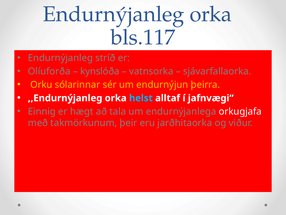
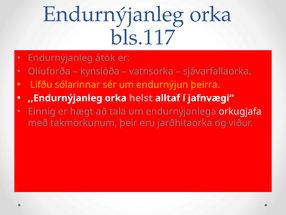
stríð: stríð -> átök (105, 58)
Orku: Orku -> Lifðu (41, 85)
helst colour: light blue -> pink (141, 98)
